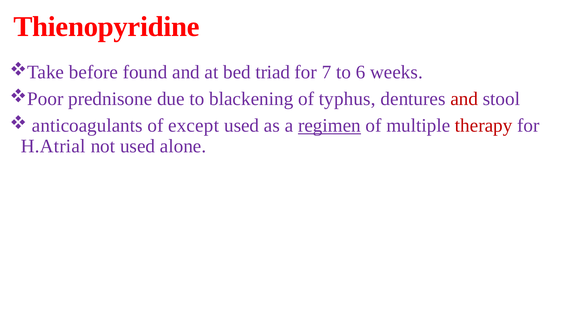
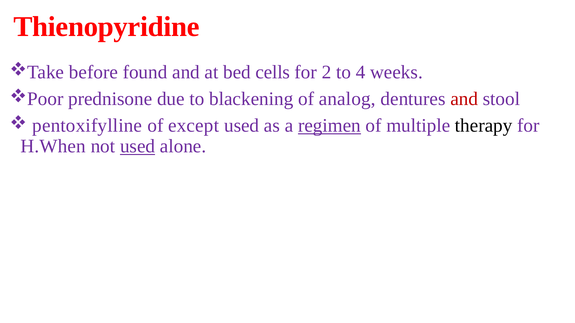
triad: triad -> cells (273, 72)
7: 7 -> 2 (326, 72)
6: 6 -> 4 (361, 72)
typhus: typhus -> analog (347, 99)
anticoagulants: anticoagulants -> pentoxifylline (87, 126)
therapy colour: red -> black (484, 126)
H.Atrial: H.Atrial -> H.When (53, 146)
used underline: none -> present (138, 146)
